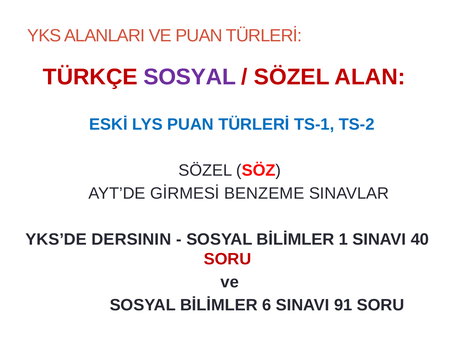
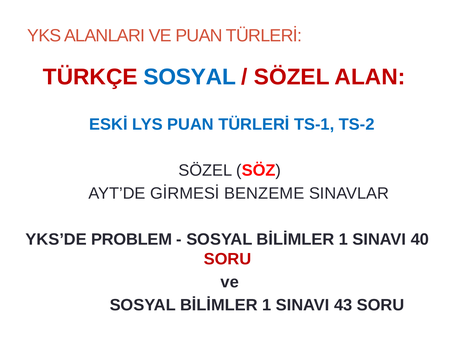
SOSYAL colour: purple -> blue (190, 77)
DERSININ: DERSININ -> PROBLEM (132, 240)
6: 6 -> 1 (267, 305)
91: 91 -> 43 (343, 305)
